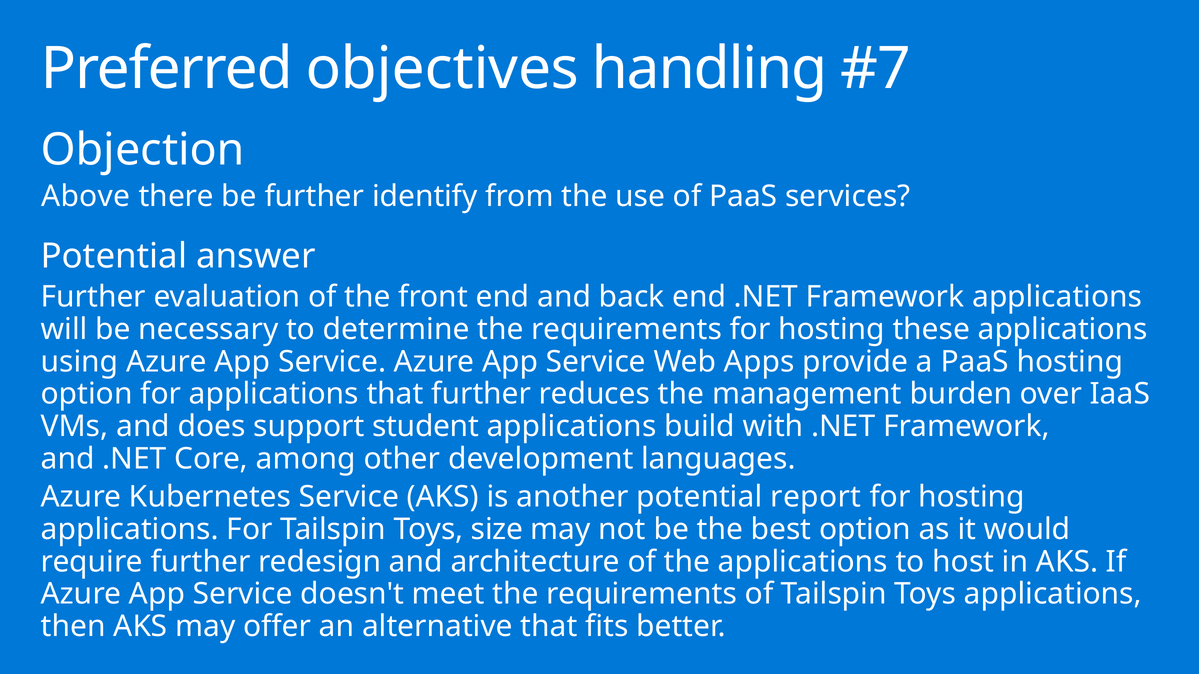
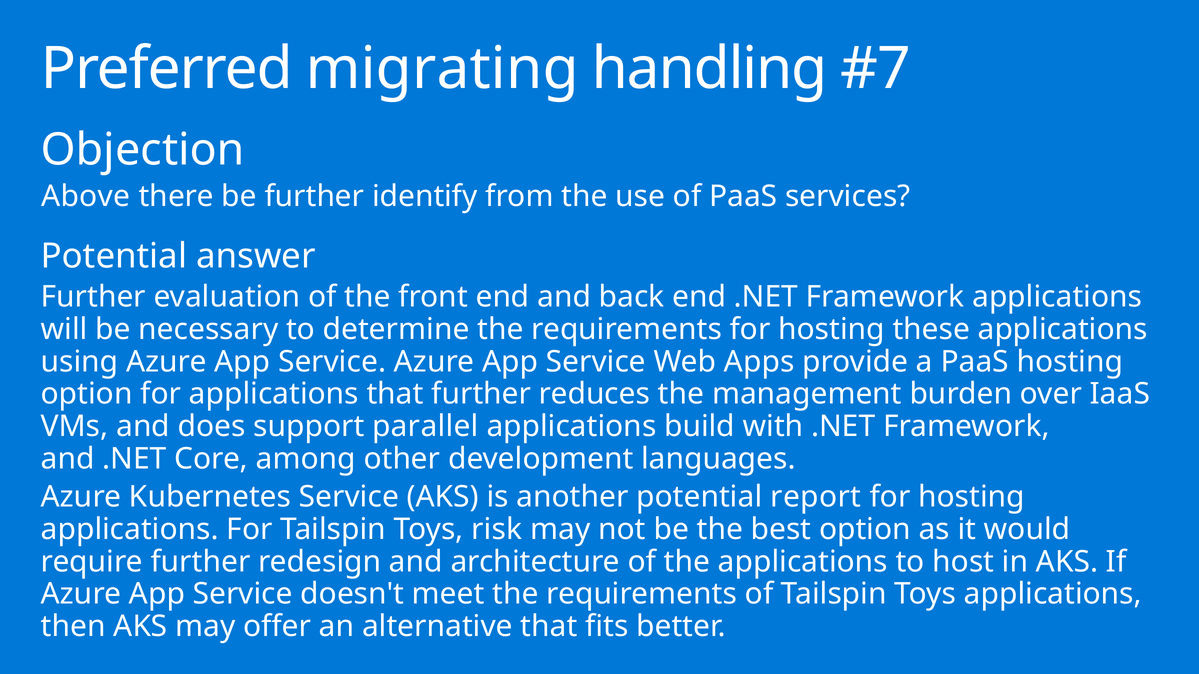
objectives: objectives -> migrating (442, 69)
student: student -> parallel (425, 427)
size: size -> risk (497, 530)
